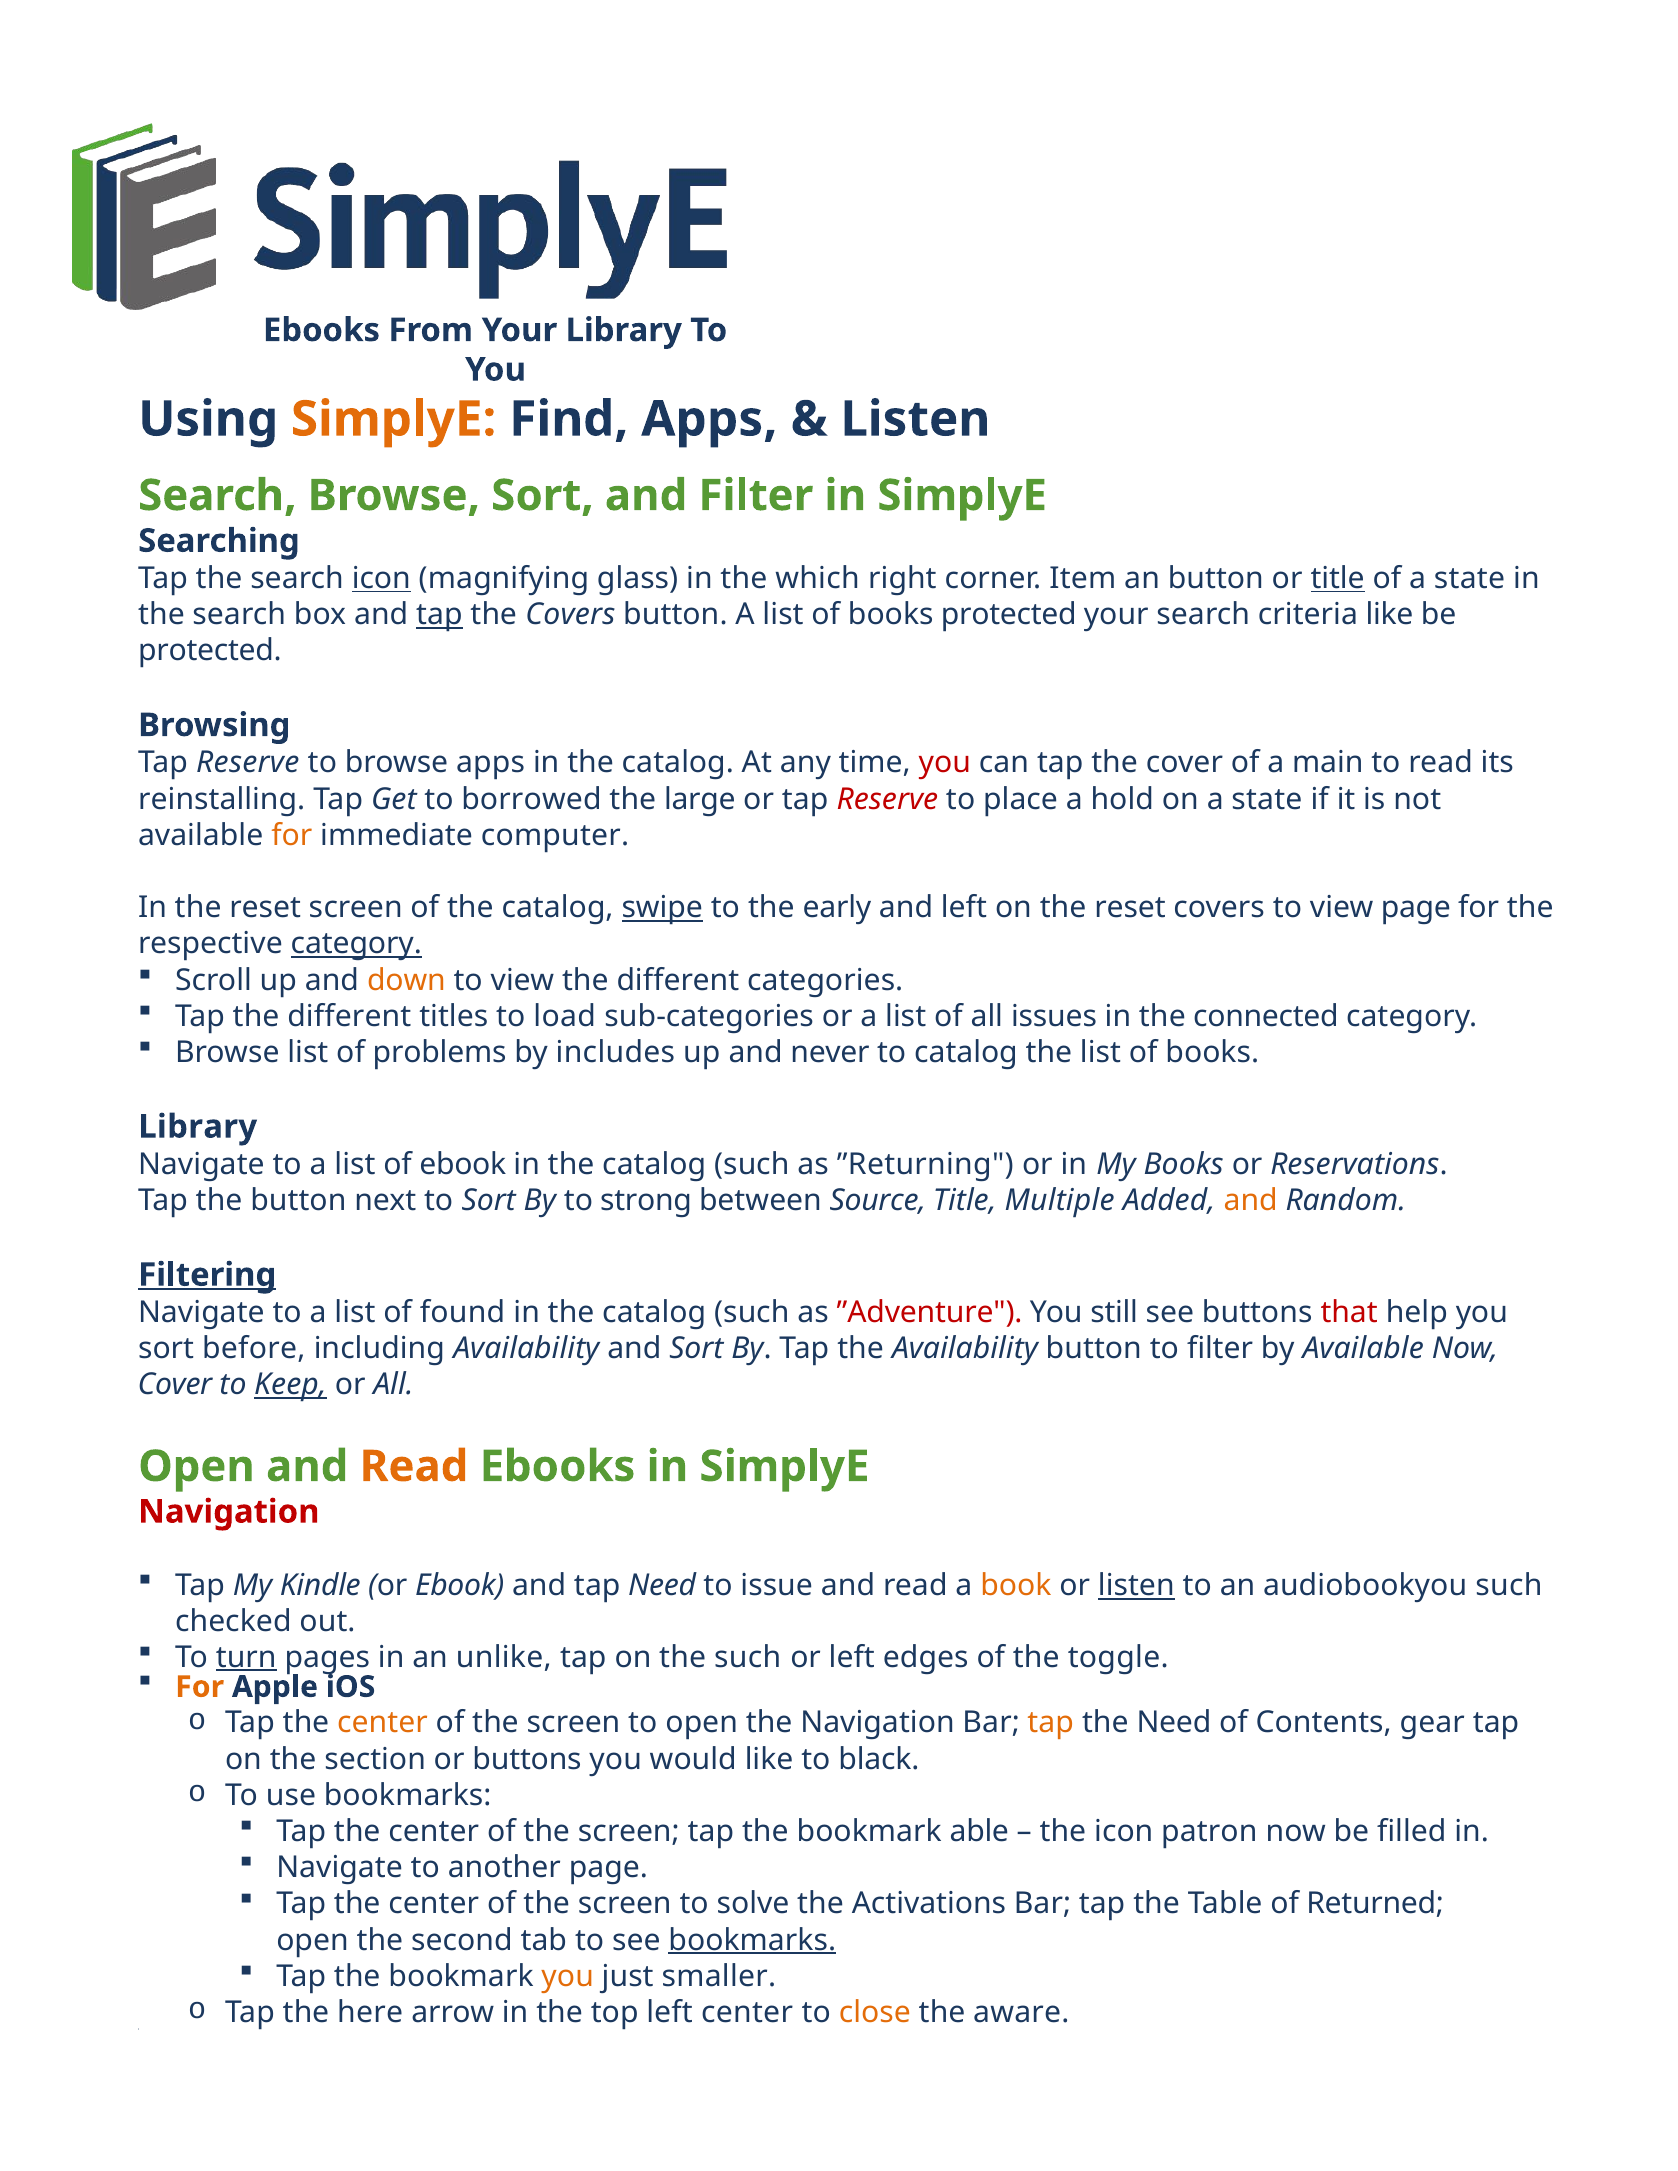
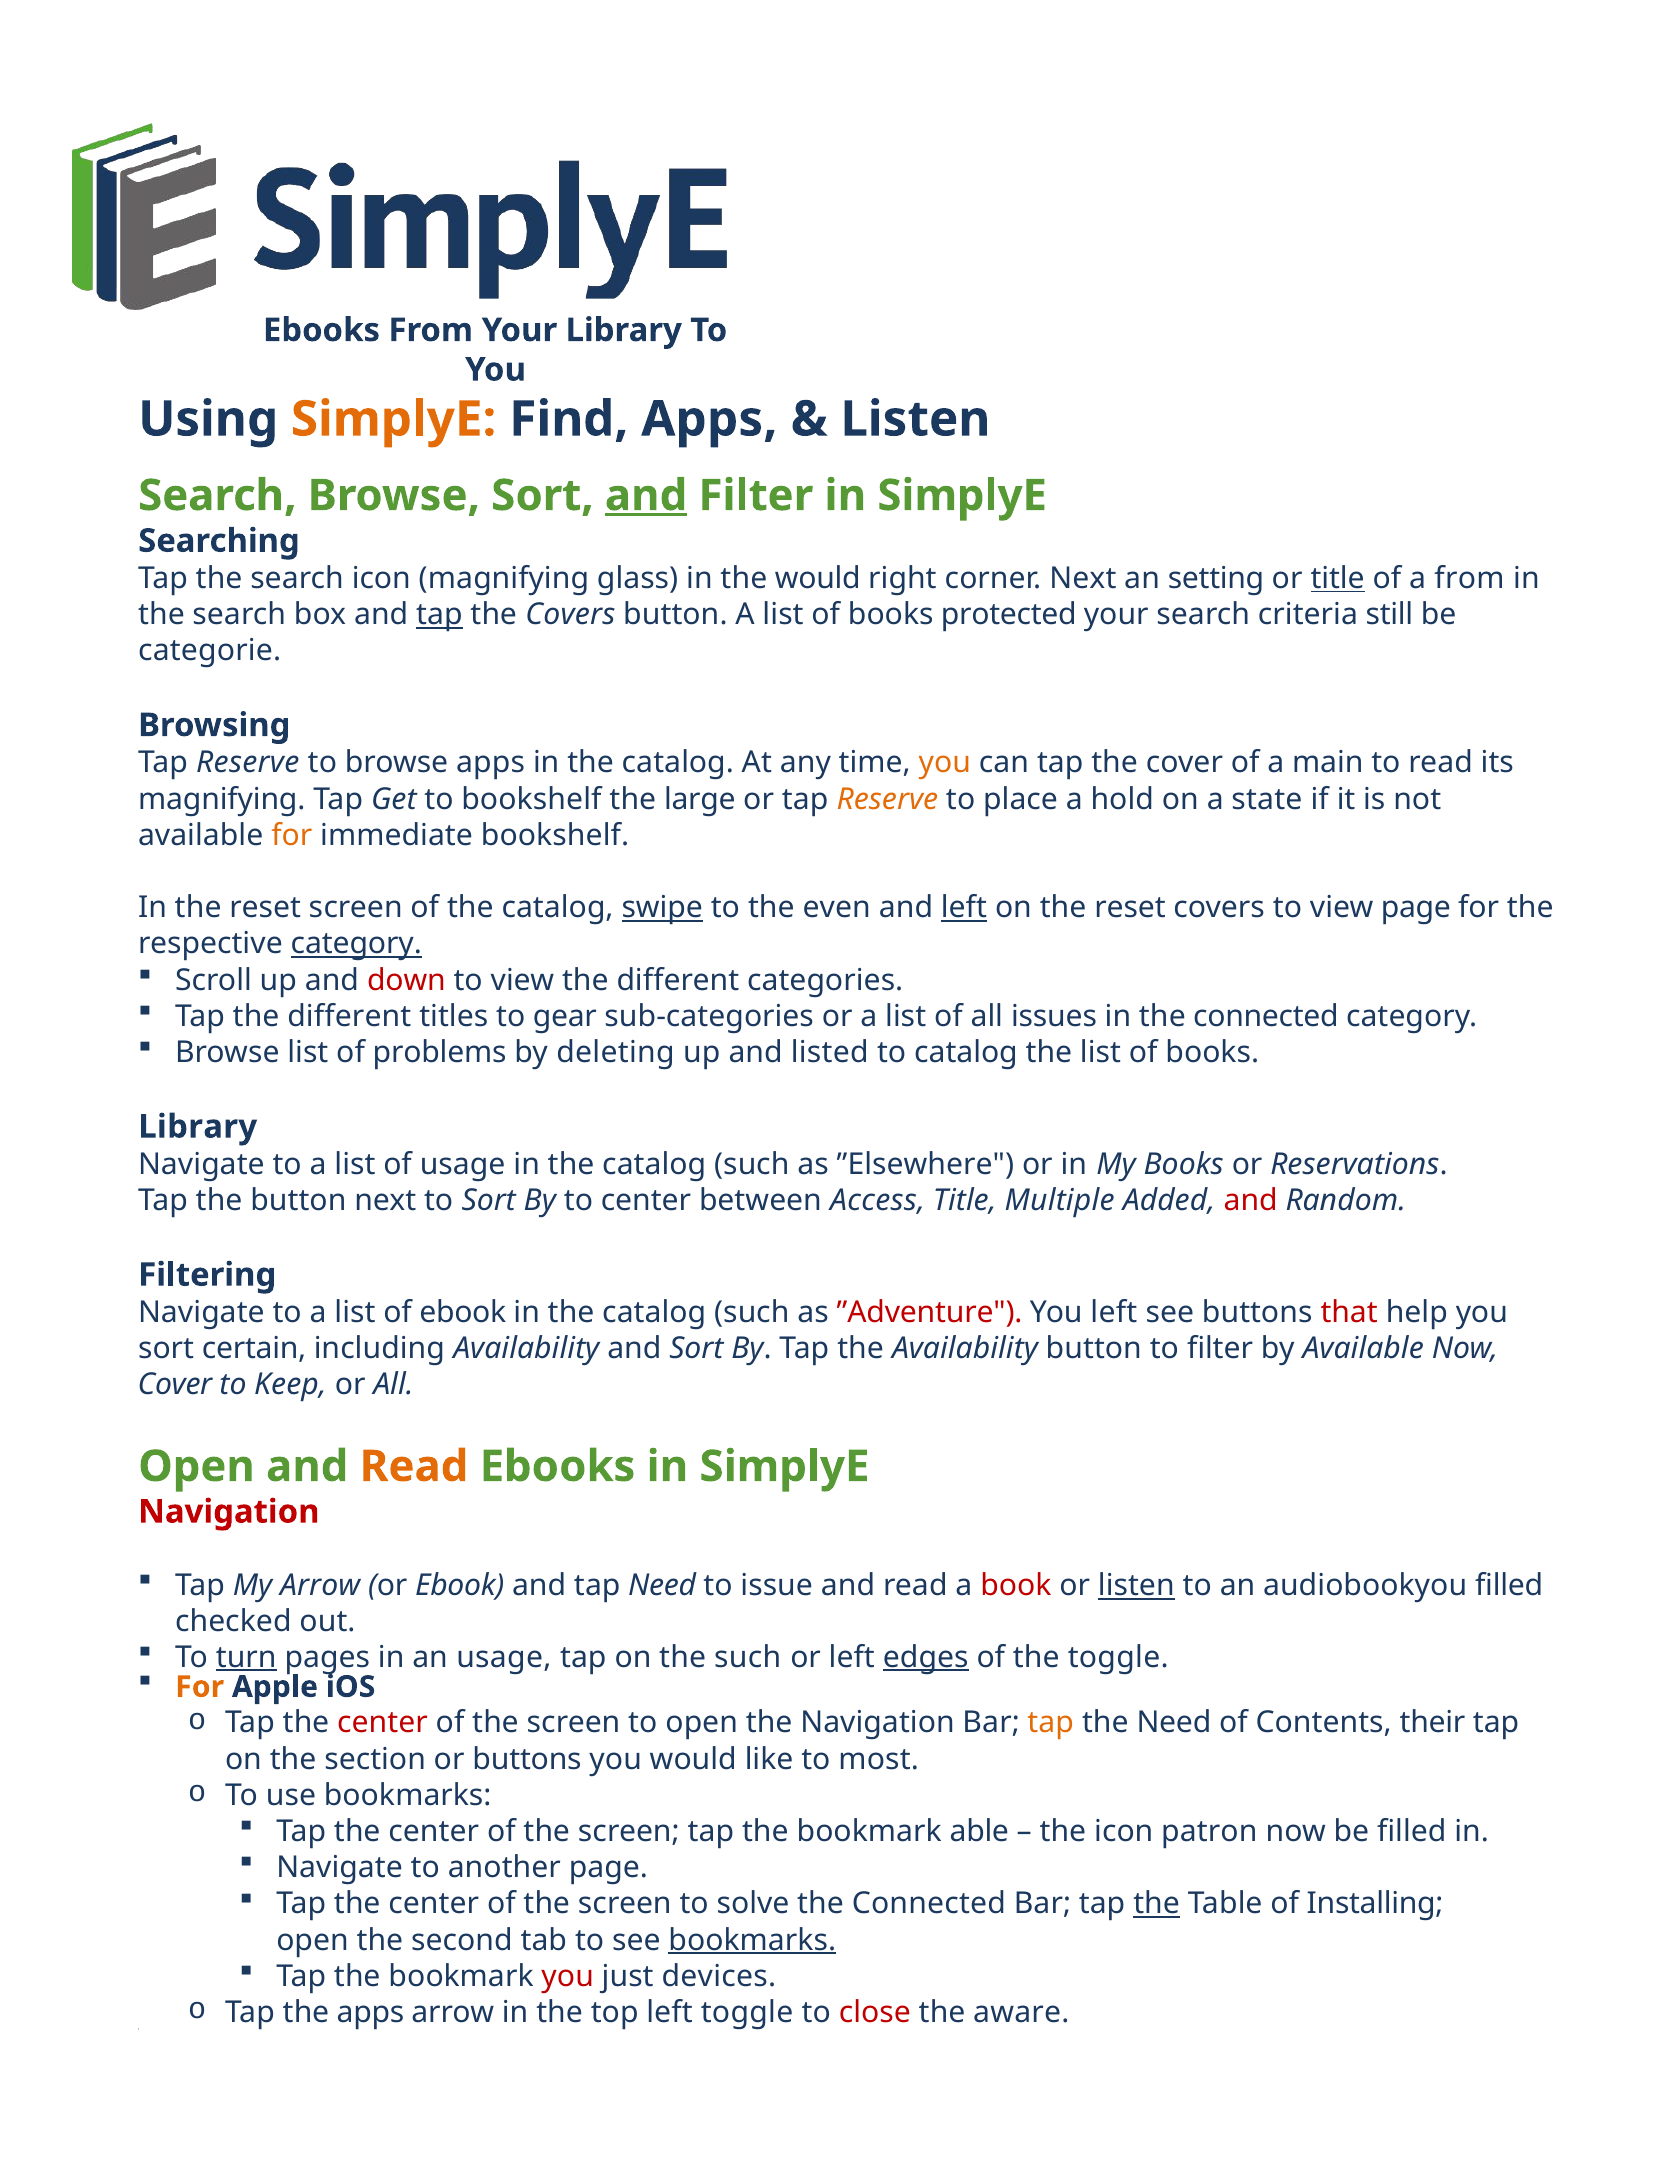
and underline: none -> present (646, 496)
icon underline: present -> none (381, 579)
the which: which -> would (818, 579)
corner Item: Item -> Next (1083, 579)
an button: button -> setting (1216, 579)
of a state: state -> from (1470, 579)
criteria like: like -> still (1389, 615)
protected: protected -> categorie (210, 651)
you colour: red -> orange (945, 763)
reinstalling: reinstalling -> magnifying (222, 799)
to borrowed: borrowed -> bookshelf (531, 799)
Reserve colour: red -> orange (887, 799)
immediate computer: computer -> bookshelf (555, 836)
early: early -> even (837, 908)
left underline: none -> present (964, 908)
down colour: orange -> red (406, 980)
load: load -> gear (565, 1017)
includes: includes -> deleting (615, 1053)
never: never -> listed (830, 1053)
of ebook: ebook -> usage (463, 1165)
”Returning: ”Returning -> ”Elsewhere (925, 1165)
to strong: strong -> center (646, 1201)
Source: Source -> Access (878, 1201)
and colour: orange -> red (1251, 1201)
Filtering underline: present -> none (207, 1275)
of found: found -> ebook (463, 1313)
You still: still -> left (1114, 1313)
before: before -> certain (254, 1349)
Keep underline: present -> none (290, 1385)
My Kindle: Kindle -> Arrow (320, 1586)
book colour: orange -> red (1016, 1586)
audiobookyou such: such -> filled (1509, 1586)
an unlike: unlike -> usage (504, 1658)
edges underline: none -> present (926, 1658)
center colour: orange -> red (382, 1723)
gear: gear -> their (1433, 1723)
black: black -> most (879, 1760)
Activations: Activations -> Connected (929, 1904)
the underline: none -> present (1157, 1904)
Returned: Returned -> Installing (1375, 1904)
you colour: orange -> red (568, 1977)
smaller: smaller -> devices (719, 1977)
the here: here -> apps (370, 2013)
left center: center -> toggle (747, 2013)
close colour: orange -> red (875, 2013)
